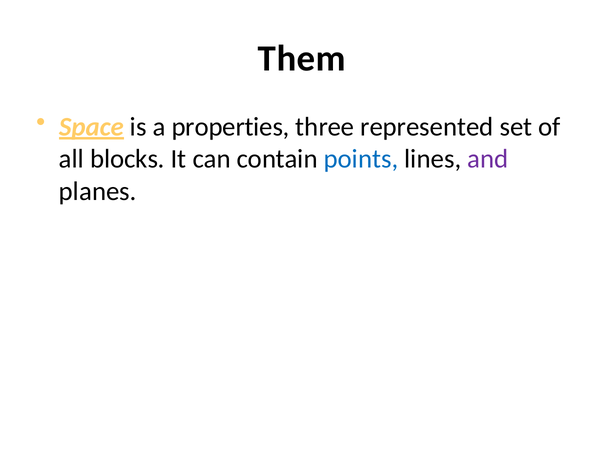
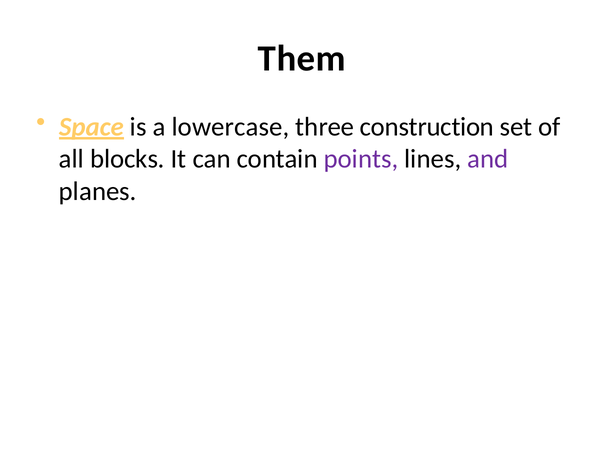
properties: properties -> lowercase (230, 127)
represented: represented -> construction (427, 127)
points colour: blue -> purple (361, 159)
